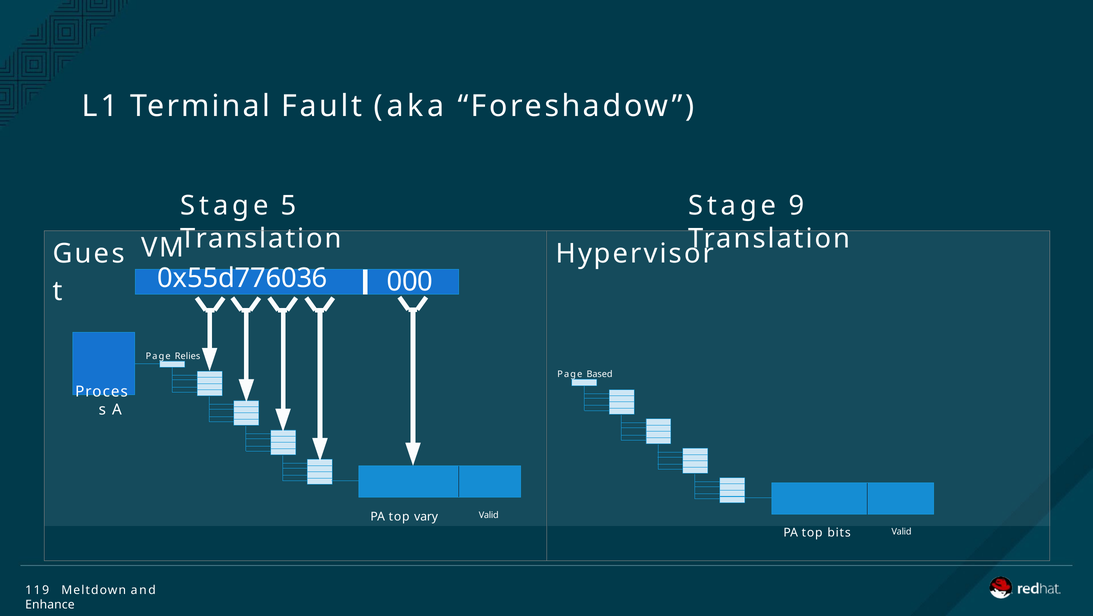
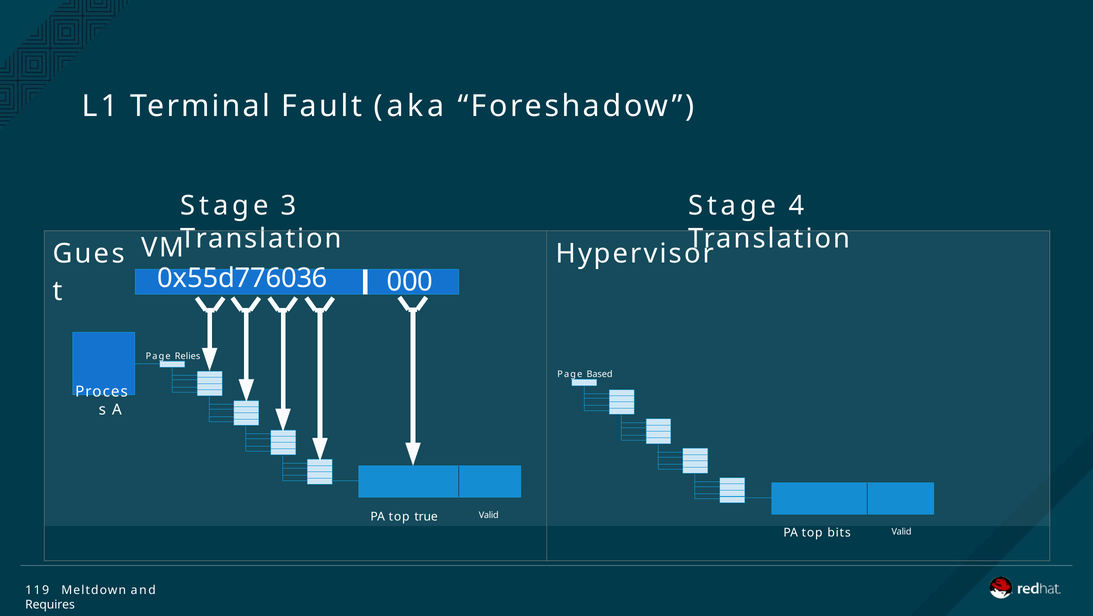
5: 5 -> 3 (289, 206)
9: 9 -> 4 (796, 206)
vary: vary -> true (426, 516)
Enhance: Enhance -> Requires (50, 604)
